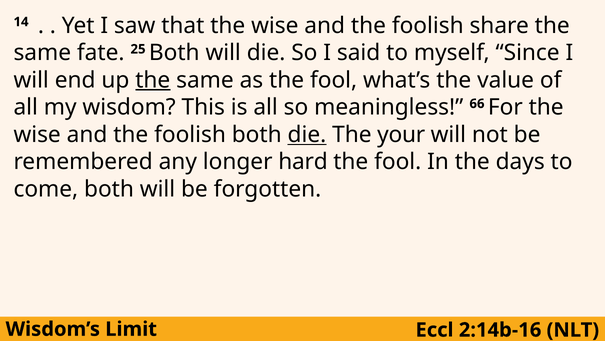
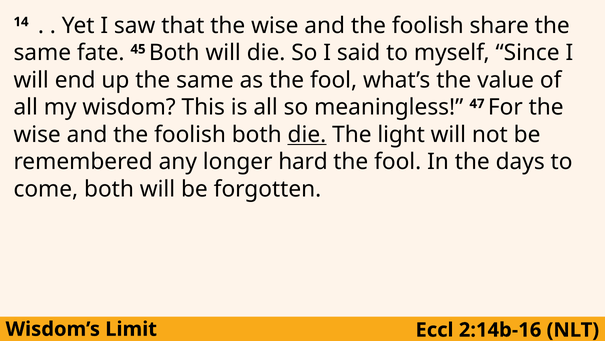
25: 25 -> 45 (138, 49)
the underline: present -> none (153, 80)
66: 66 -> 47 (477, 103)
your: your -> light (401, 134)
